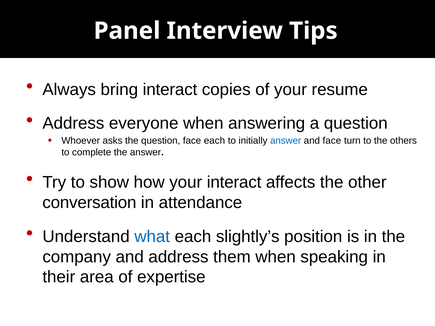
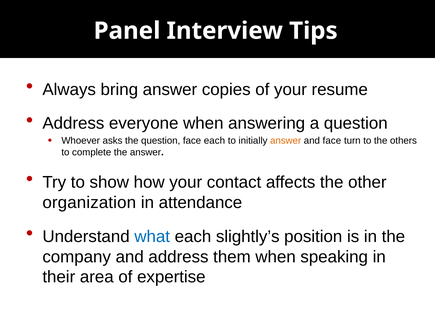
bring interact: interact -> answer (170, 90)
answer colour: blue -> orange (286, 141)
your interact: interact -> contact (234, 182)
conversation: conversation -> organization (89, 203)
